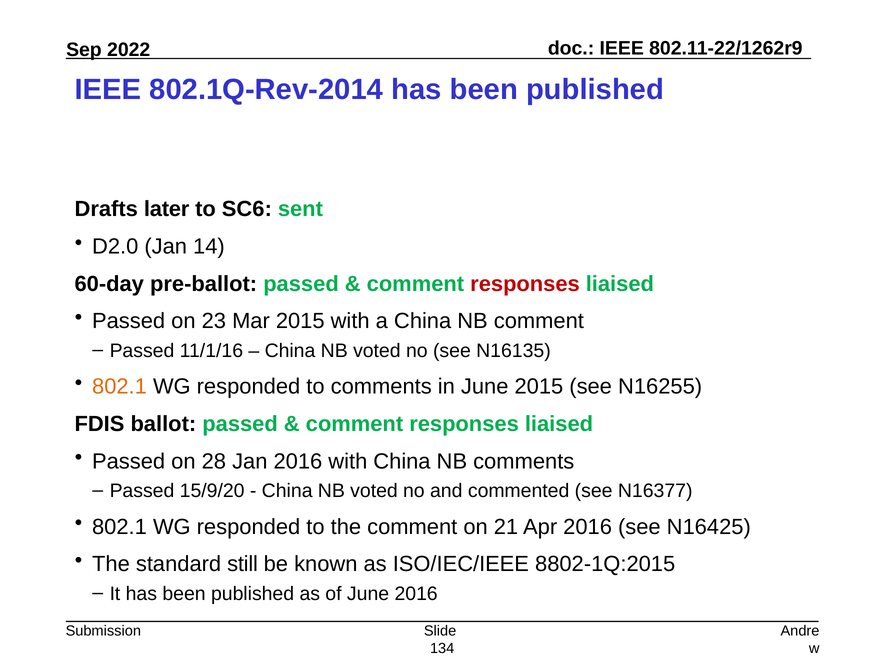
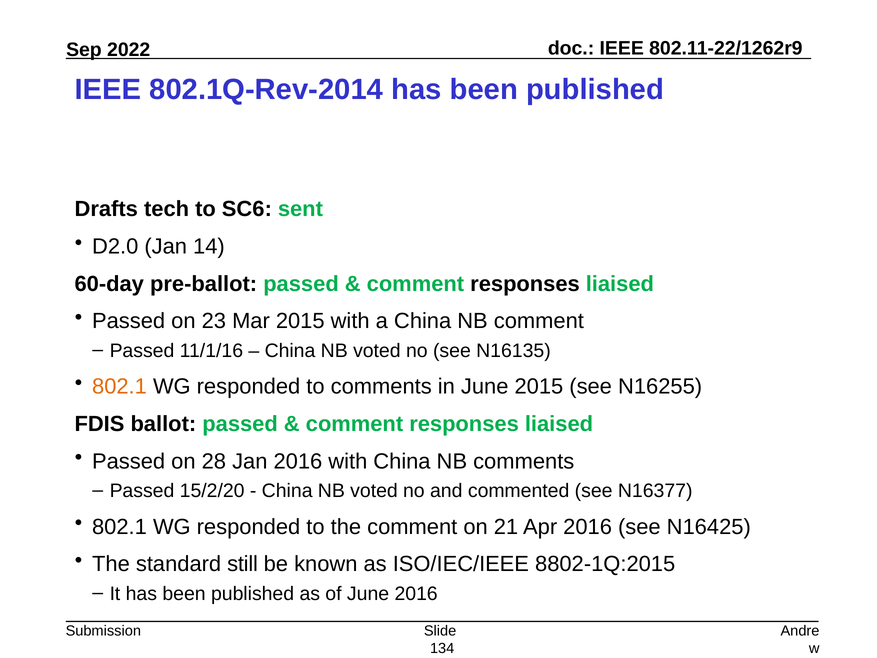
later: later -> tech (167, 209)
responses colour: red -> black (525, 284)
15/9/20: 15/9/20 -> 15/2/20 (212, 491)
